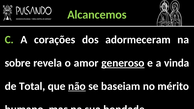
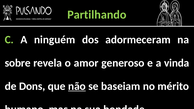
Alcancemos: Alcancemos -> Partilhando (97, 15)
corações: corações -> ninguém (55, 40)
generoso underline: present -> none (123, 63)
Total: Total -> Dons (32, 86)
